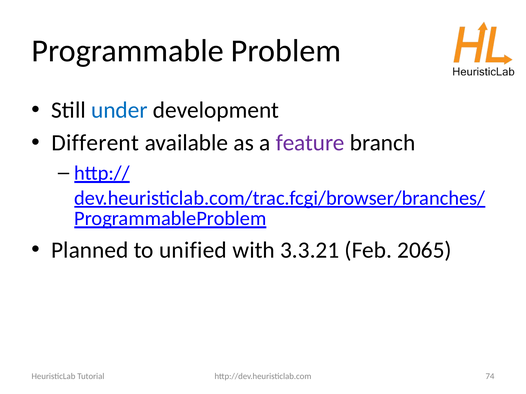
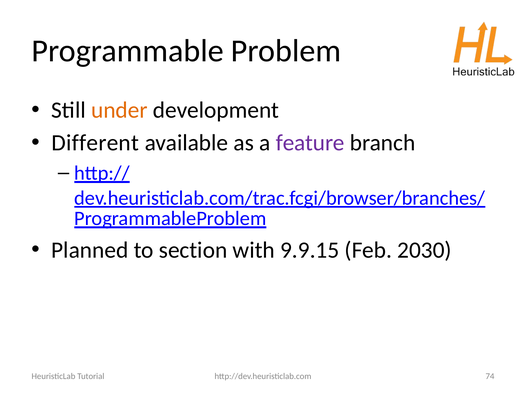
under colour: blue -> orange (119, 110)
unified: unified -> section (193, 250)
3.3.21: 3.3.21 -> 9.9.15 (310, 250)
2065: 2065 -> 2030 (424, 250)
